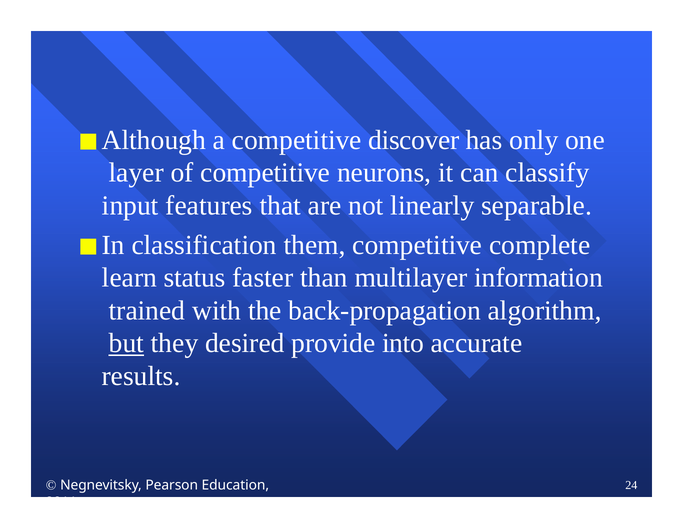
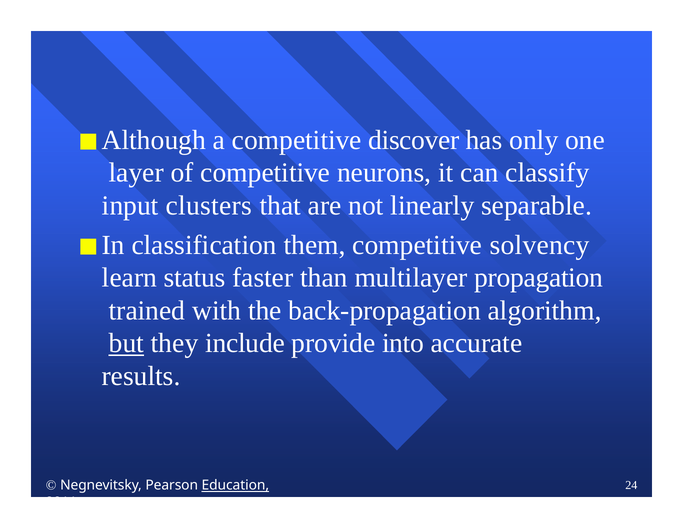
features: features -> clusters (209, 205)
complete: complete -> solvency (540, 245)
information: information -> propagation (539, 278)
desired: desired -> include (245, 343)
Education underline: none -> present (235, 485)
